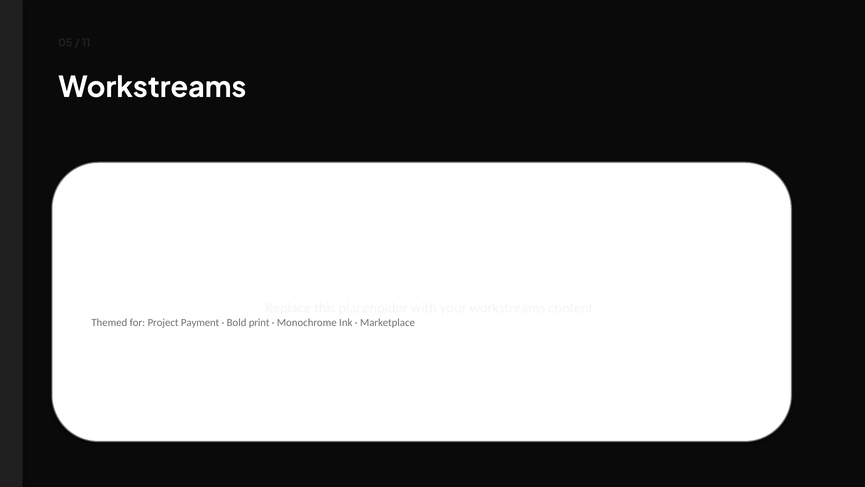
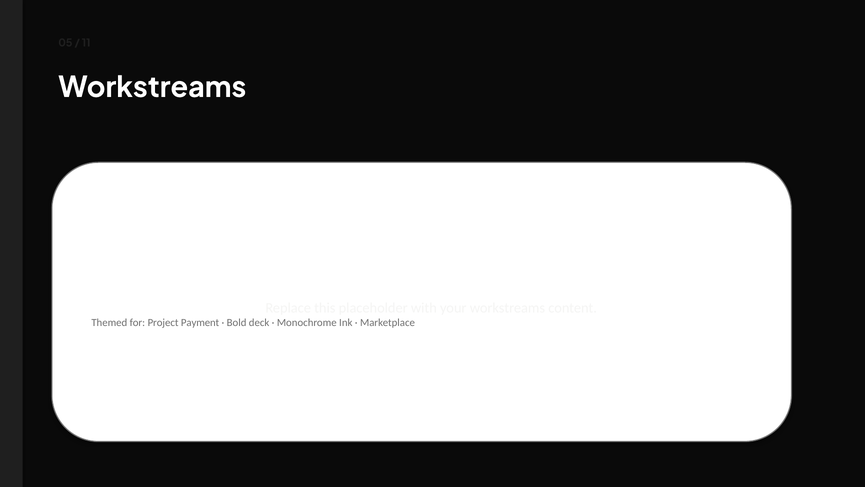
print: print -> deck (259, 322)
